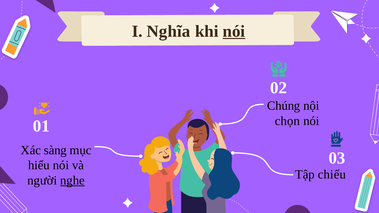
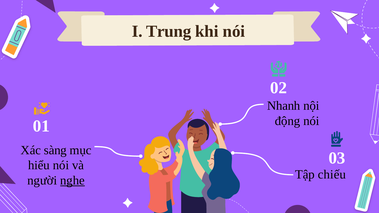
Nghĩa: Nghĩa -> Trung (169, 31)
nói underline: present -> none (234, 31)
Chúng: Chúng -> Nhanh (284, 106)
chọn: chọn -> động (288, 121)
